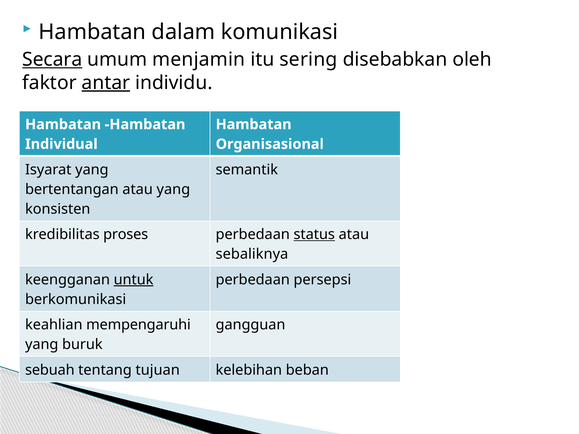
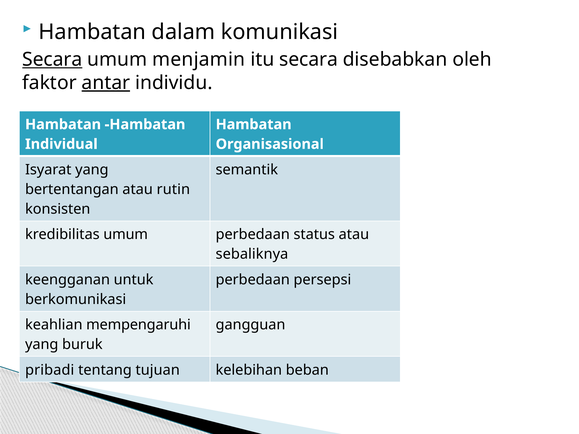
itu sering: sering -> secara (309, 60)
atau yang: yang -> rutin (173, 189)
kredibilitas proses: proses -> umum (126, 235)
status underline: present -> none (314, 235)
untuk underline: present -> none (134, 280)
sebuah: sebuah -> pribadi (50, 370)
